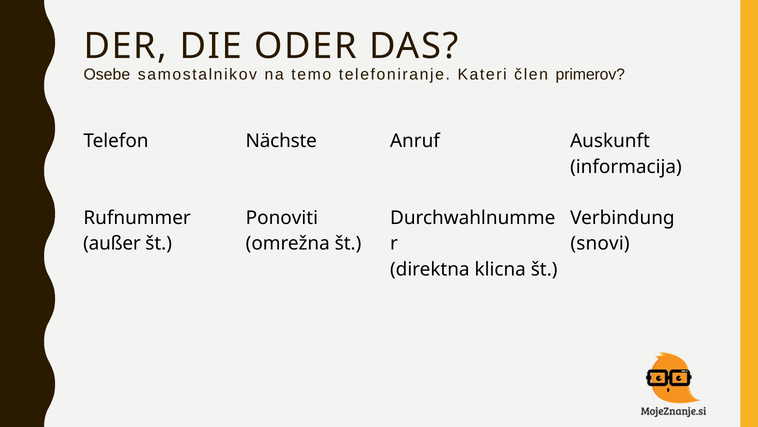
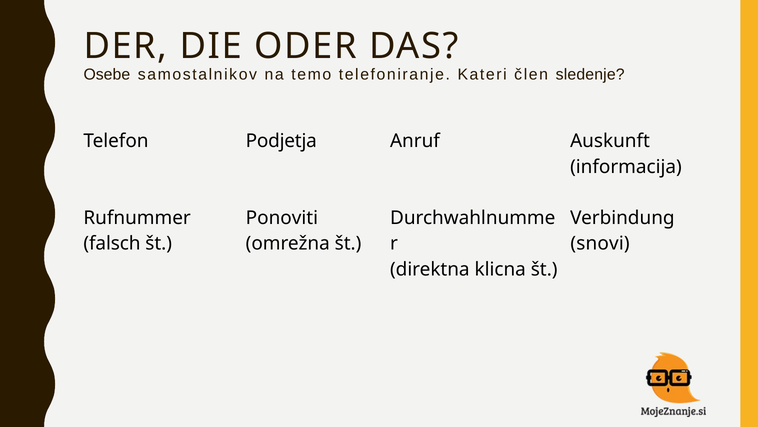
primerov: primerov -> sledenje (590, 74)
Nächste: Nächste -> Podjetja (281, 141)
außer: außer -> falsch (112, 243)
